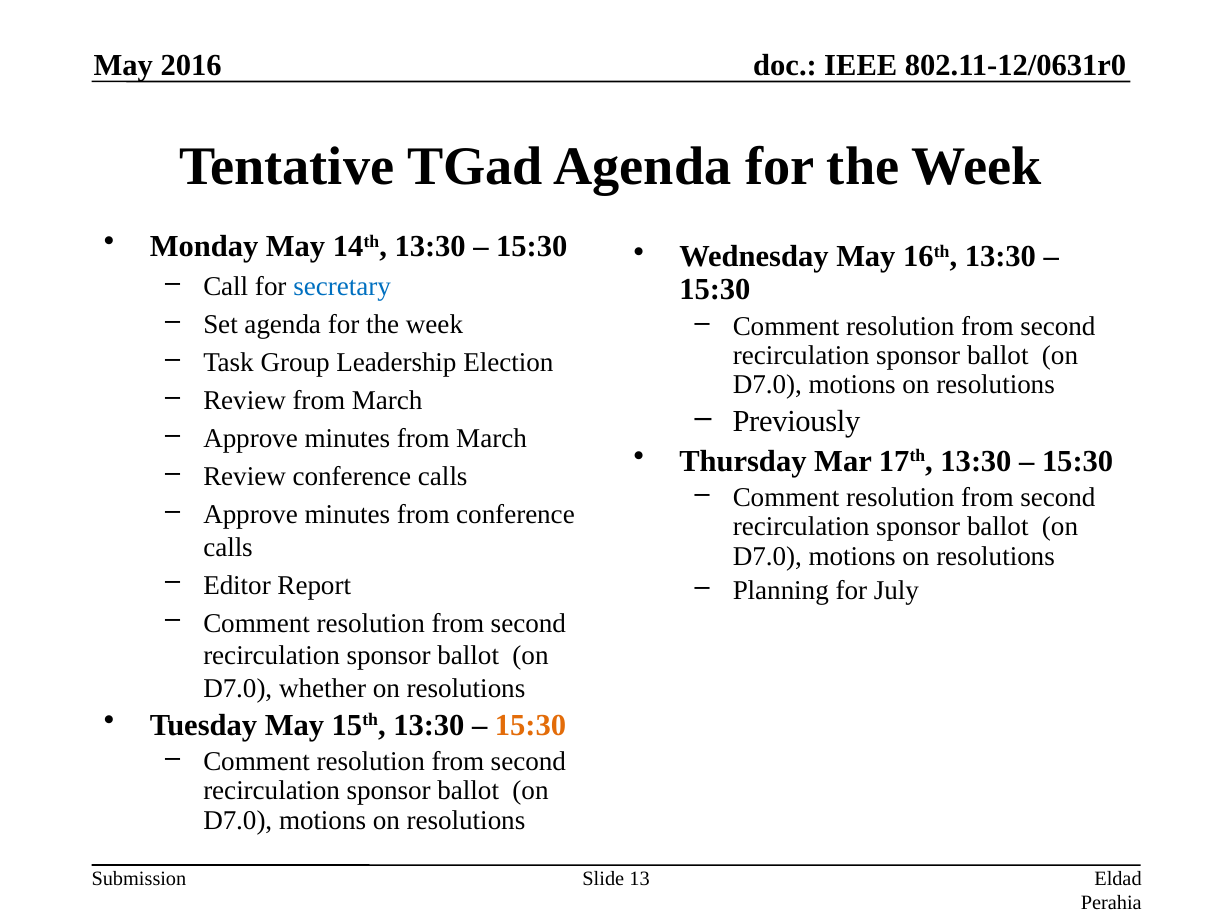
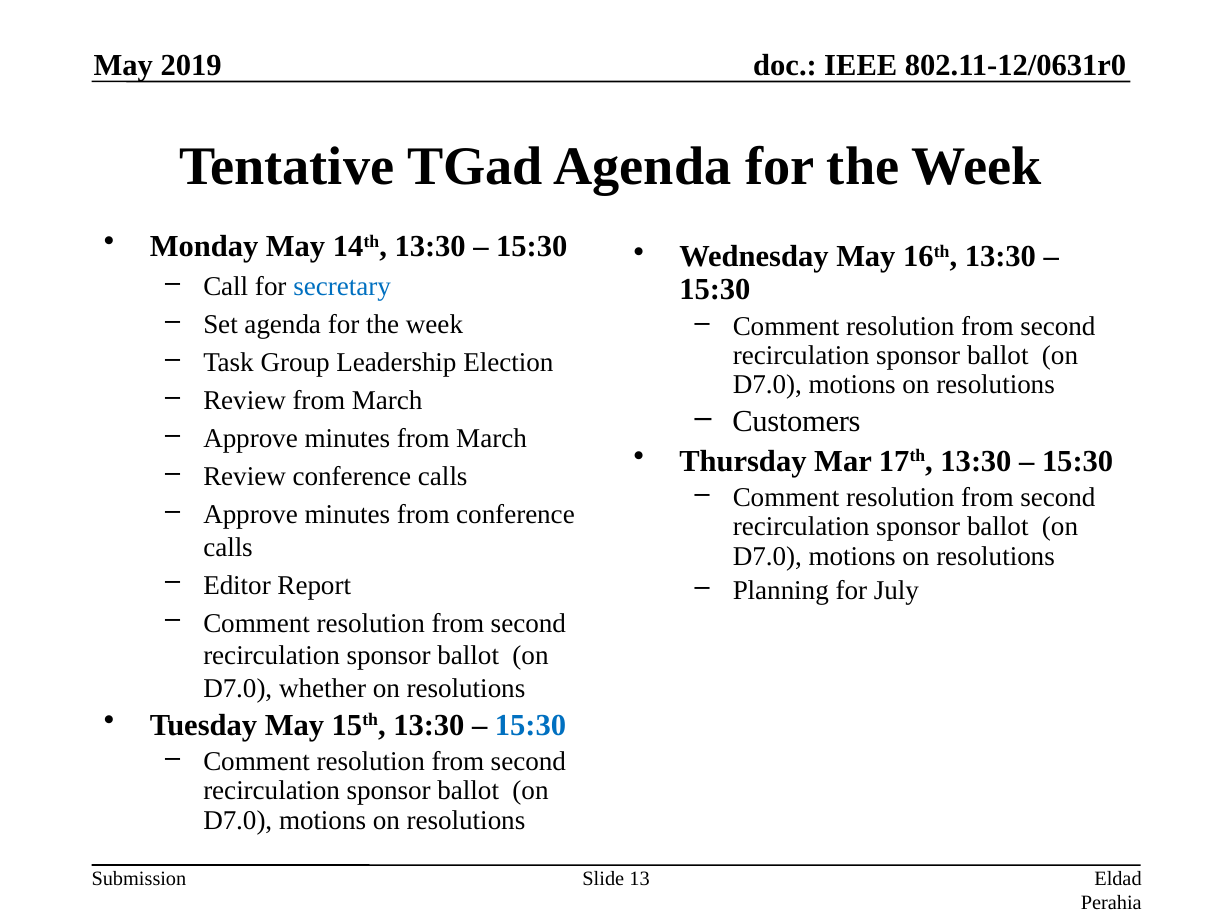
2016: 2016 -> 2019 (191, 65)
Previously: Previously -> Customers (796, 422)
15:30 colour: orange -> blue (531, 725)
